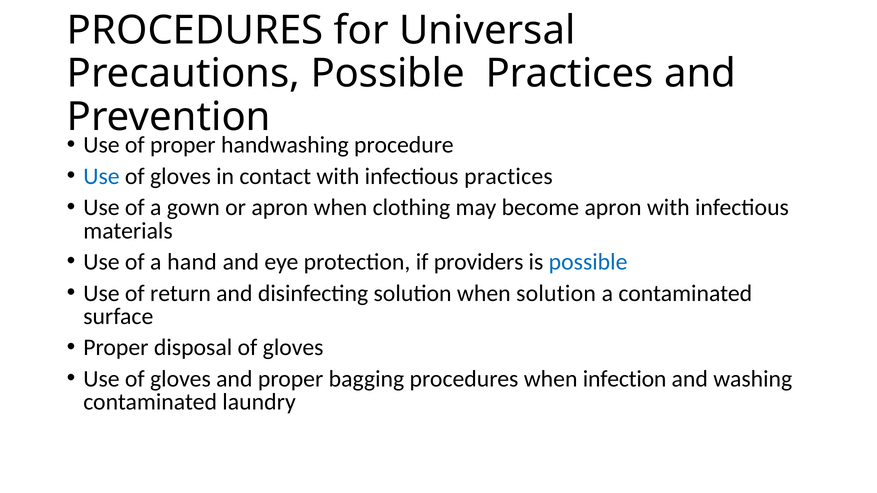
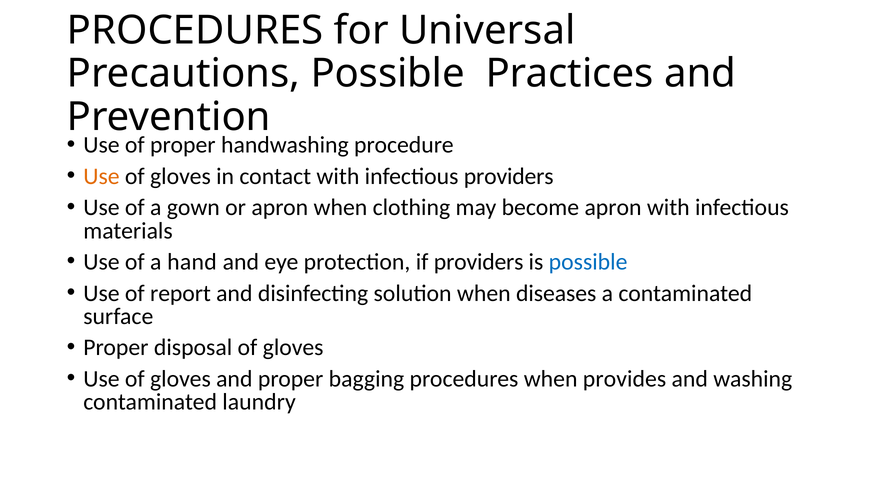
Use colour: blue -> orange (101, 177)
infectious practices: practices -> providers (509, 177)
return: return -> report (180, 293)
when solution: solution -> diseases (556, 293)
infection: infection -> provides (625, 379)
